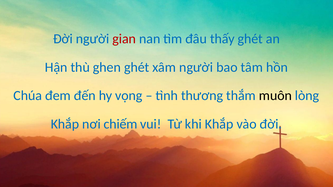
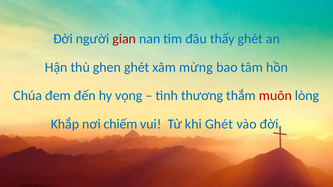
xâm người: người -> mừng (196, 67)
muôn colour: black -> red (275, 96)
khi Khắp: Khắp -> Ghét (219, 124)
